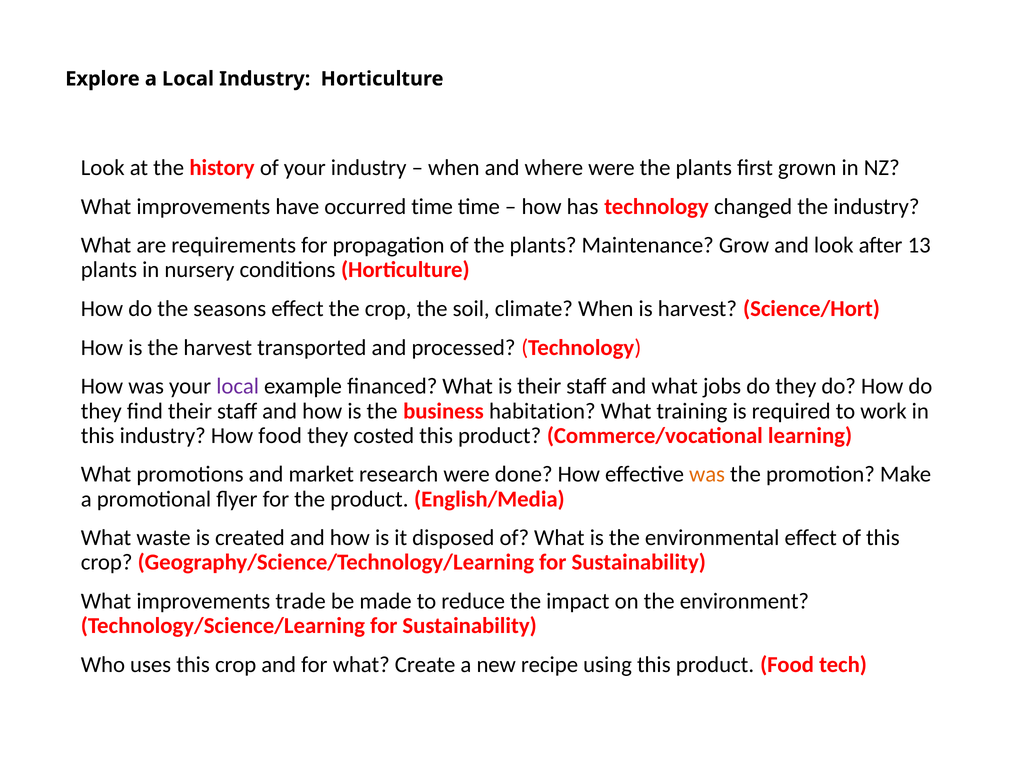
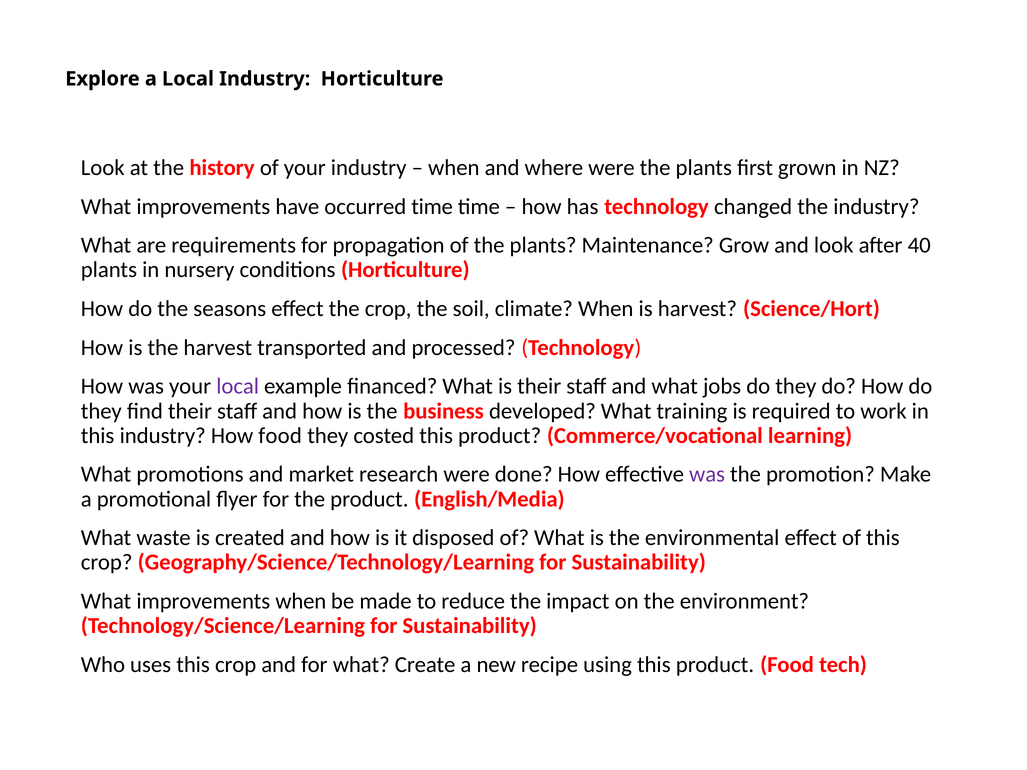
13: 13 -> 40 (919, 245)
habitation: habitation -> developed (542, 411)
was colour: orange -> purple (707, 475)
improvements trade: trade -> when (301, 601)
